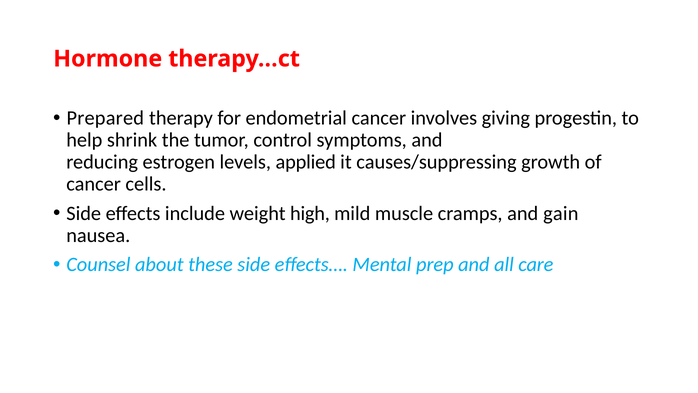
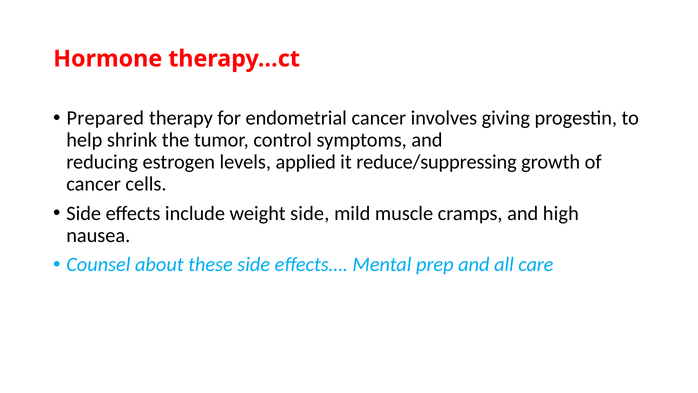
causes/suppressing: causes/suppressing -> reduce/suppressing (436, 162)
weight high: high -> side (310, 213)
gain: gain -> high (561, 213)
